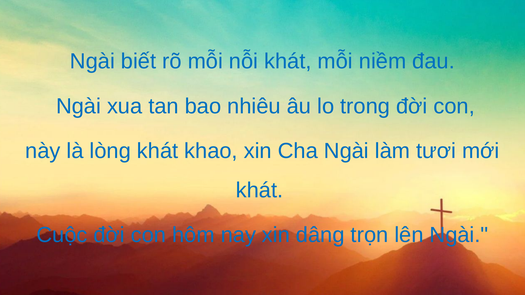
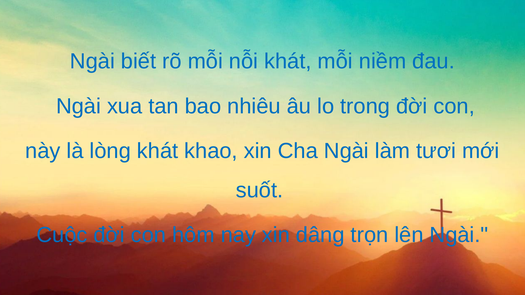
khát: khát -> suốt (259, 190)
